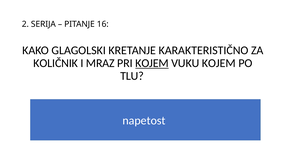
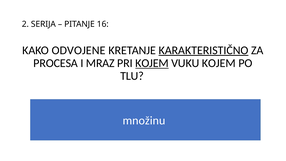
GLAGOLSKI: GLAGOLSKI -> ODVOJENE (79, 50)
KARAKTERISTIČNO underline: none -> present (204, 50)
KOLIČNIK: KOLIČNIK -> PROCESA (56, 63)
napetost: napetost -> množinu (144, 121)
